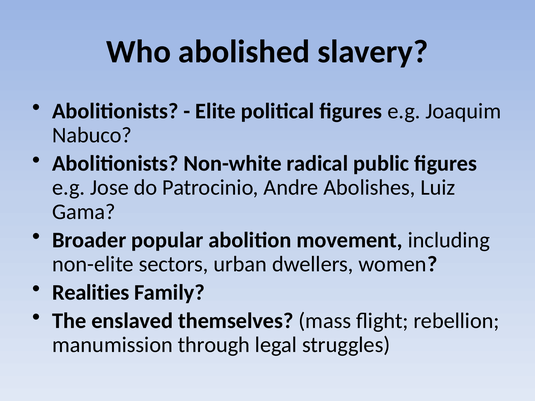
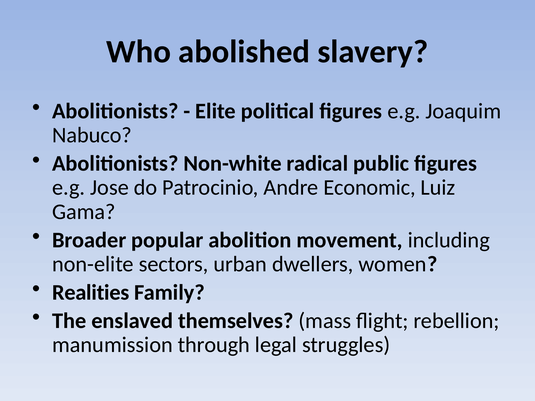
Abolishes: Abolishes -> Economic (370, 188)
